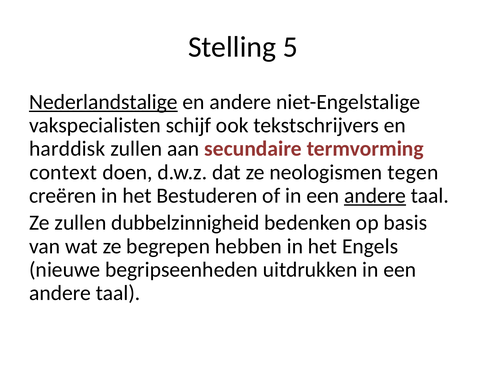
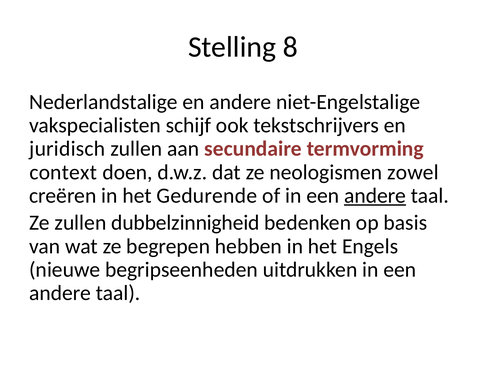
5: 5 -> 8 (290, 47)
Nederlandstalige underline: present -> none (103, 102)
harddisk: harddisk -> juridisch (67, 149)
tegen: tegen -> zowel (413, 172)
Bestuderen: Bestuderen -> Gedurende (207, 195)
